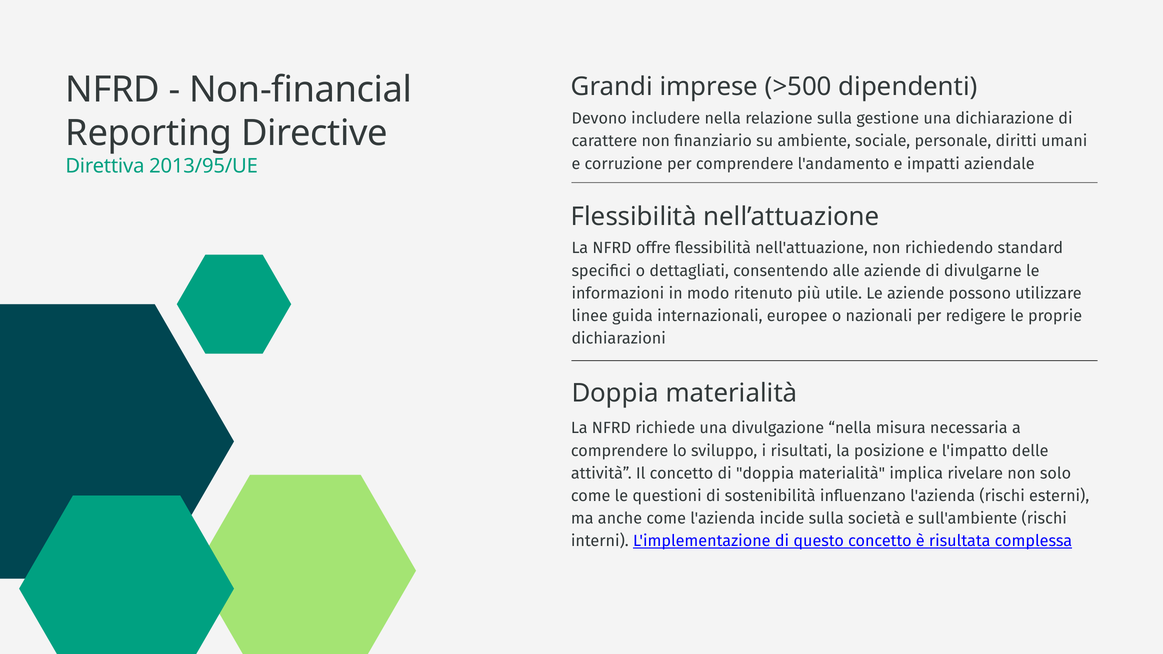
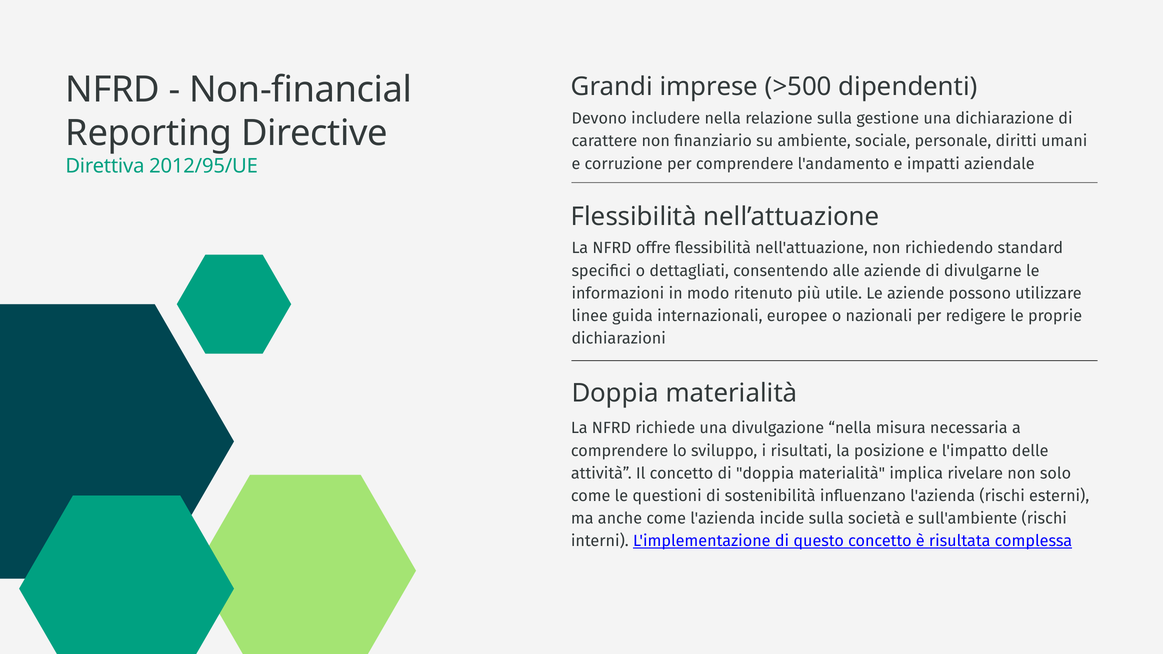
2013/95/UE: 2013/95/UE -> 2012/95/UE (204, 166)
